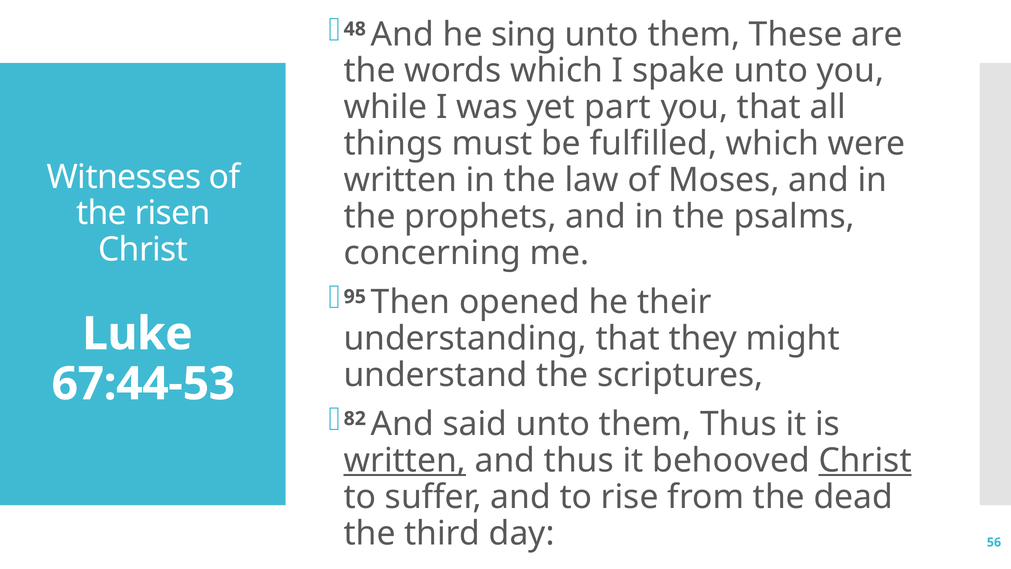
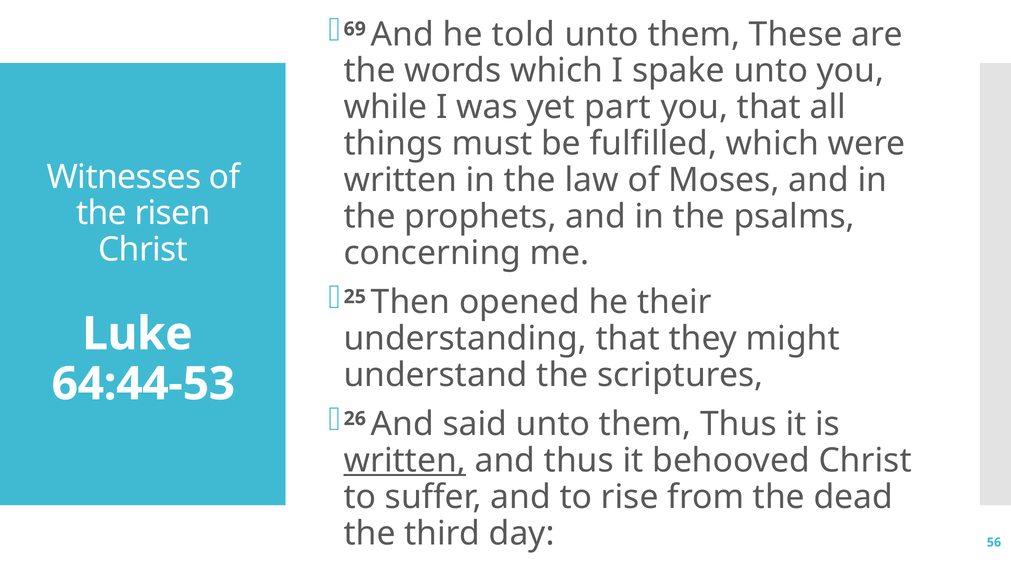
48: 48 -> 69 (355, 29)
sing: sing -> told (523, 34)
95: 95 -> 25 (355, 297)
67:44-53: 67:44-53 -> 64:44-53 (143, 384)
82: 82 -> 26 (355, 418)
Christ underline: present -> none (865, 460)
